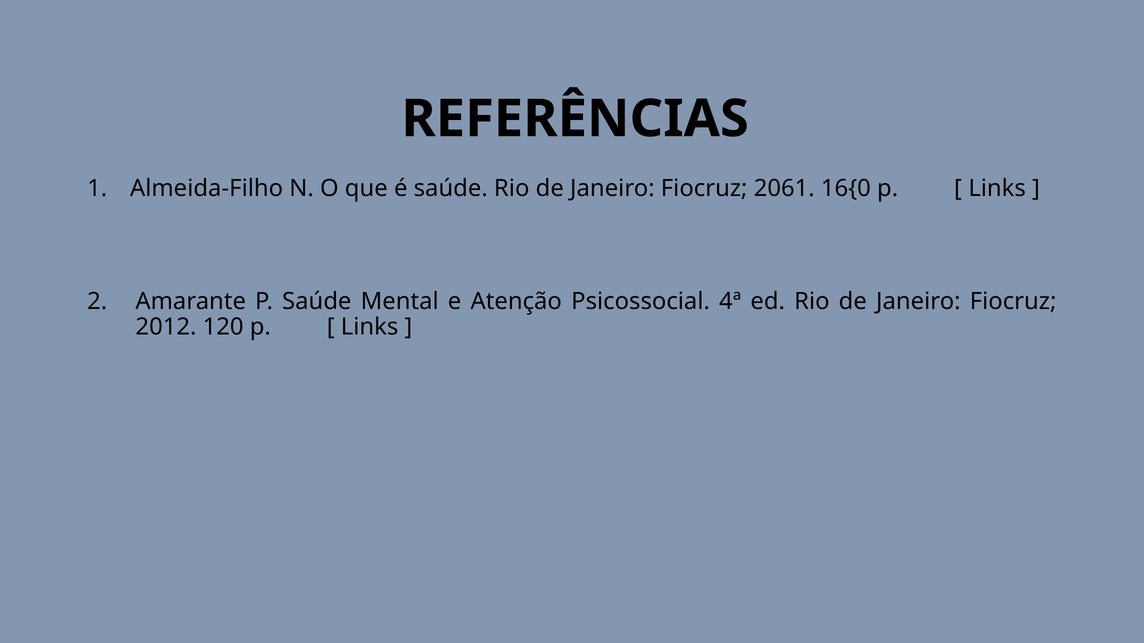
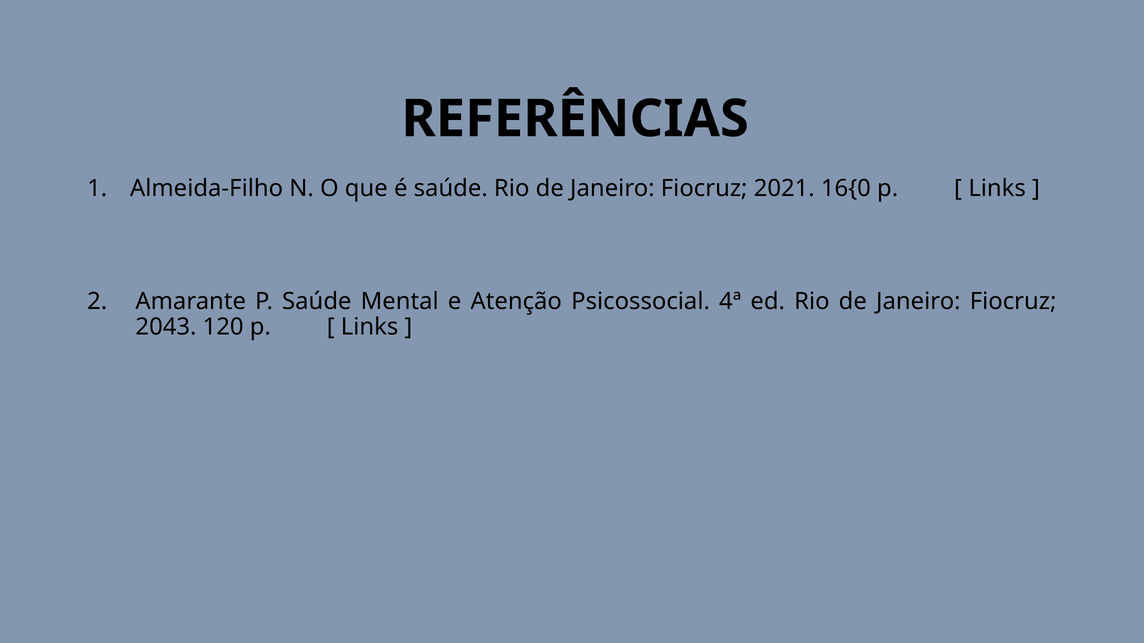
2061: 2061 -> 2021 (784, 188)
2012: 2012 -> 2043 (166, 327)
